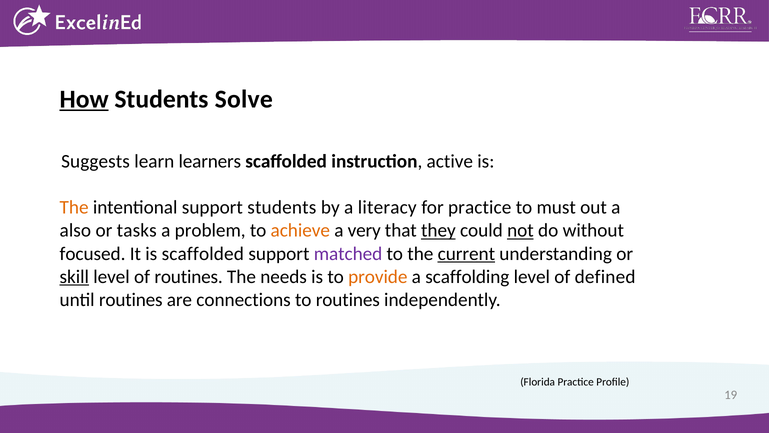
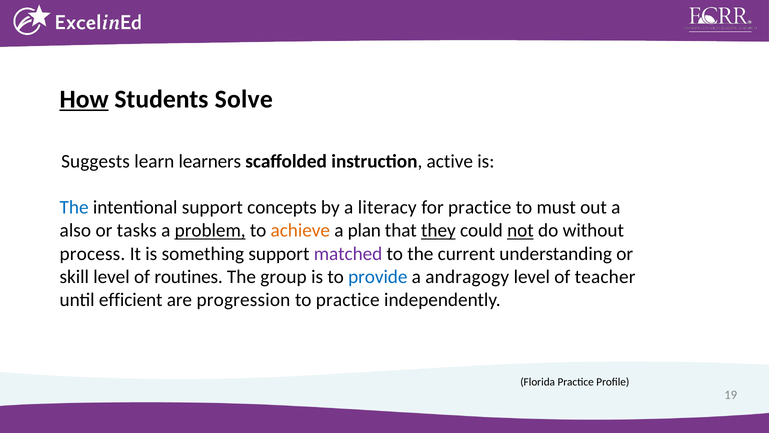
The colour: orange -> blue (74, 207)
support students: students -> concepts (282, 207)
problem underline: none -> present (210, 230)
very: very -> plan (364, 230)
focused: focused -> process (92, 253)
is scaffolded: scaffolded -> something (203, 253)
current underline: present -> none (466, 253)
skill underline: present -> none (74, 276)
needs: needs -> group (284, 276)
provide colour: orange -> blue (378, 276)
scaffolding: scaffolding -> andragogy (467, 276)
defined: defined -> teacher (605, 276)
until routines: routines -> efficient (131, 300)
connections: connections -> progression (243, 300)
to routines: routines -> practice (348, 300)
